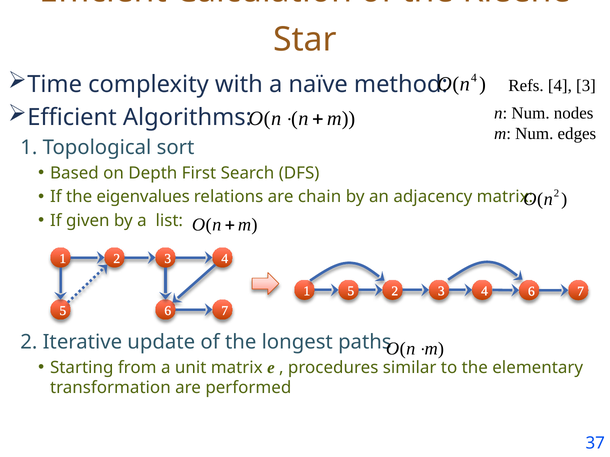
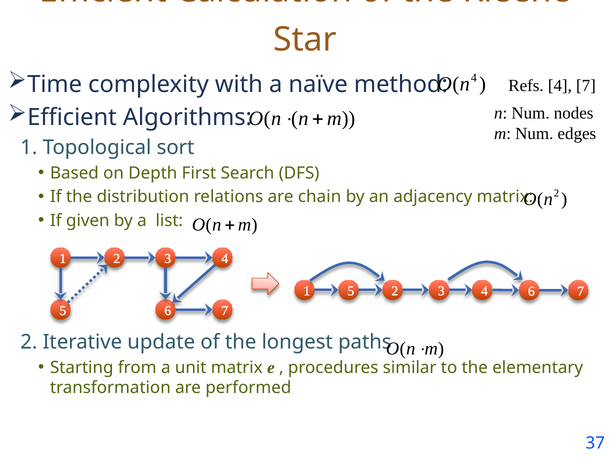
Refs 4 3: 3 -> 7 (586, 86)
eigenvalues: eigenvalues -> distribution (143, 197)
